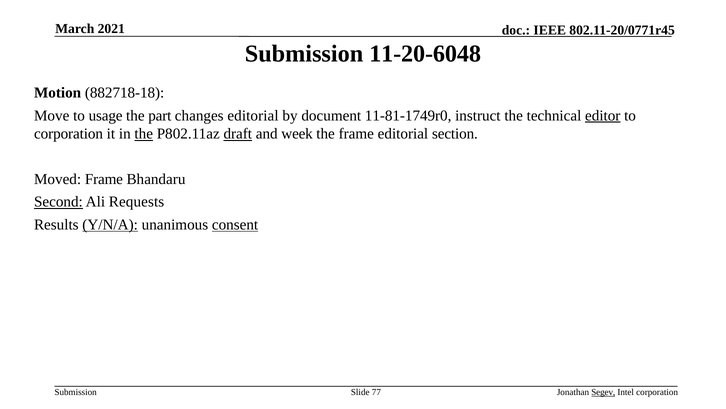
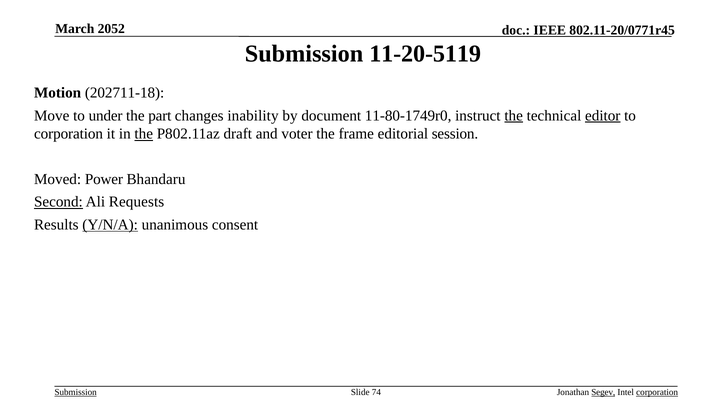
2021: 2021 -> 2052 (111, 29)
11-20-6048: 11-20-6048 -> 11-20-5119 (425, 53)
882718-18: 882718-18 -> 202711-18 (125, 93)
usage: usage -> under (106, 115)
changes editorial: editorial -> inability (253, 115)
11-81-1749r0: 11-81-1749r0 -> 11-80-1749r0 (408, 115)
the underline: none -> present (514, 115)
draft underline: present -> none (238, 134)
week: week -> voter (297, 134)
section: section -> session (455, 134)
Moved Frame: Frame -> Power (104, 179)
consent underline: present -> none (235, 224)
Submission underline: none -> present (76, 392)
77: 77 -> 74 (376, 392)
corporation underline: none -> present (657, 392)
